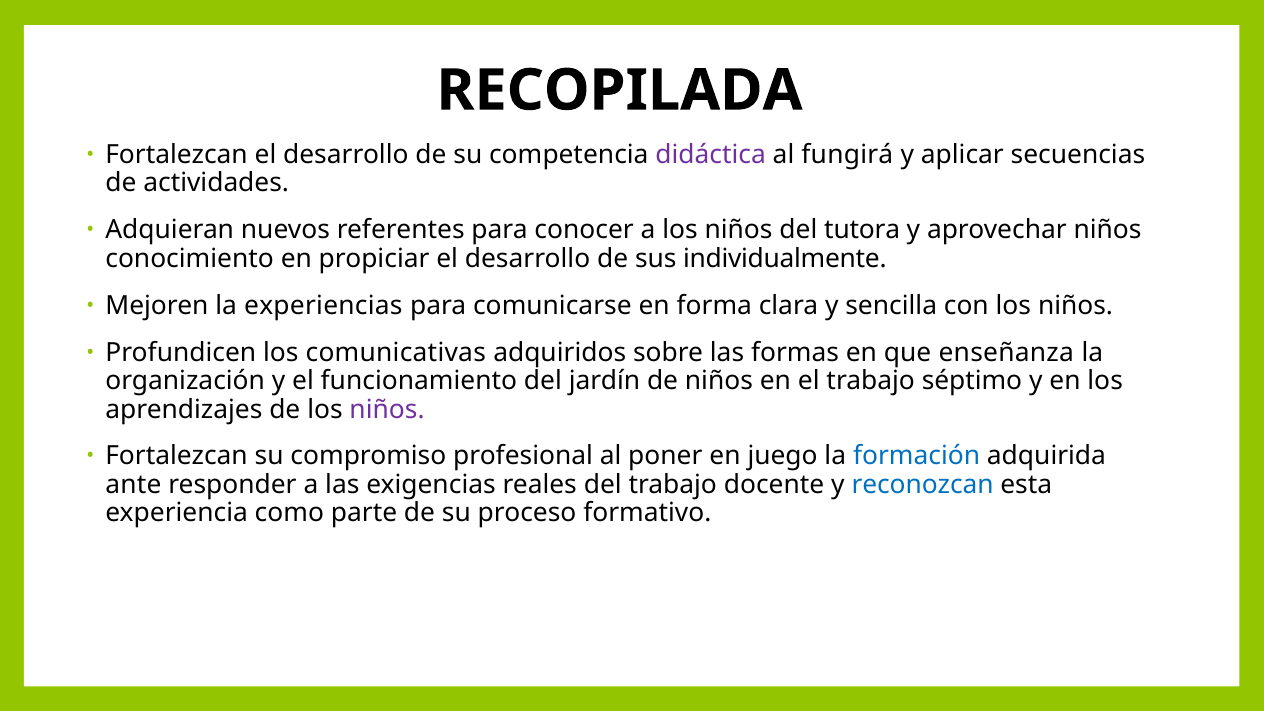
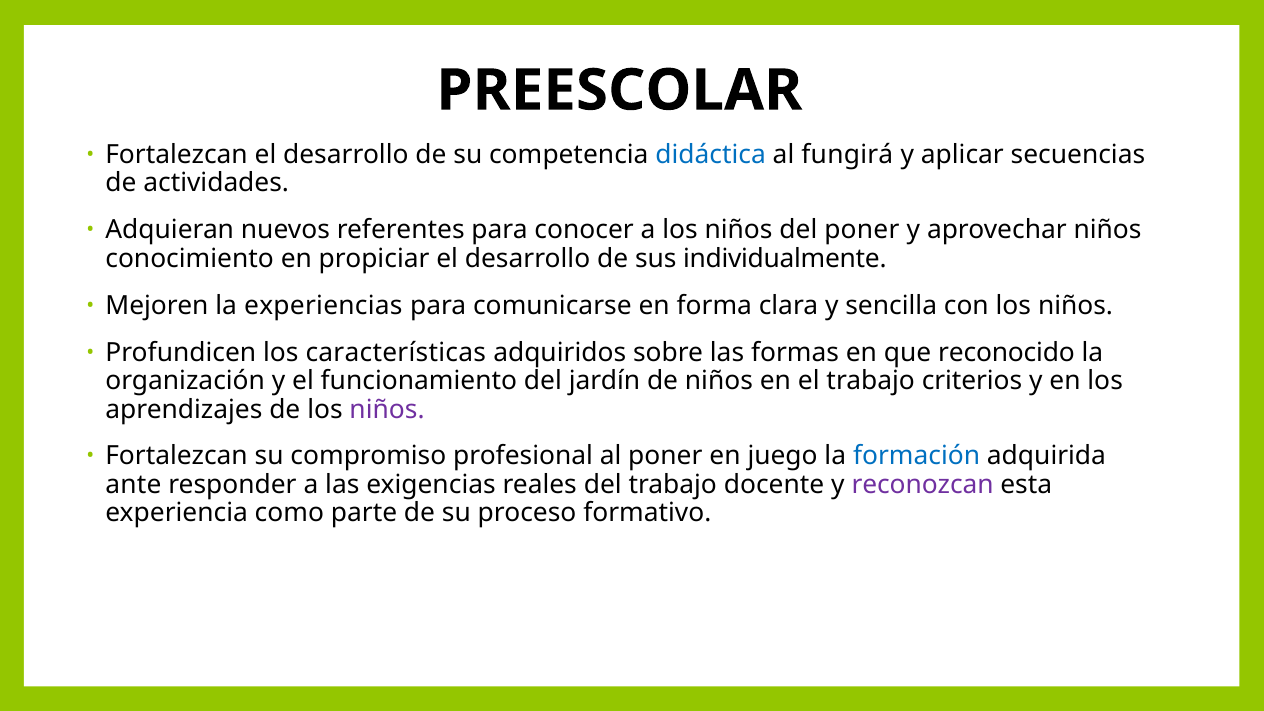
RECOPILADA: RECOPILADA -> PREESCOLAR (619, 91)
didáctica colour: purple -> blue (711, 155)
del tutora: tutora -> poner (862, 230)
comunicativas: comunicativas -> características (396, 352)
enseñanza: enseñanza -> reconocido (1006, 352)
séptimo: séptimo -> criterios (972, 381)
reconozcan colour: blue -> purple (923, 485)
